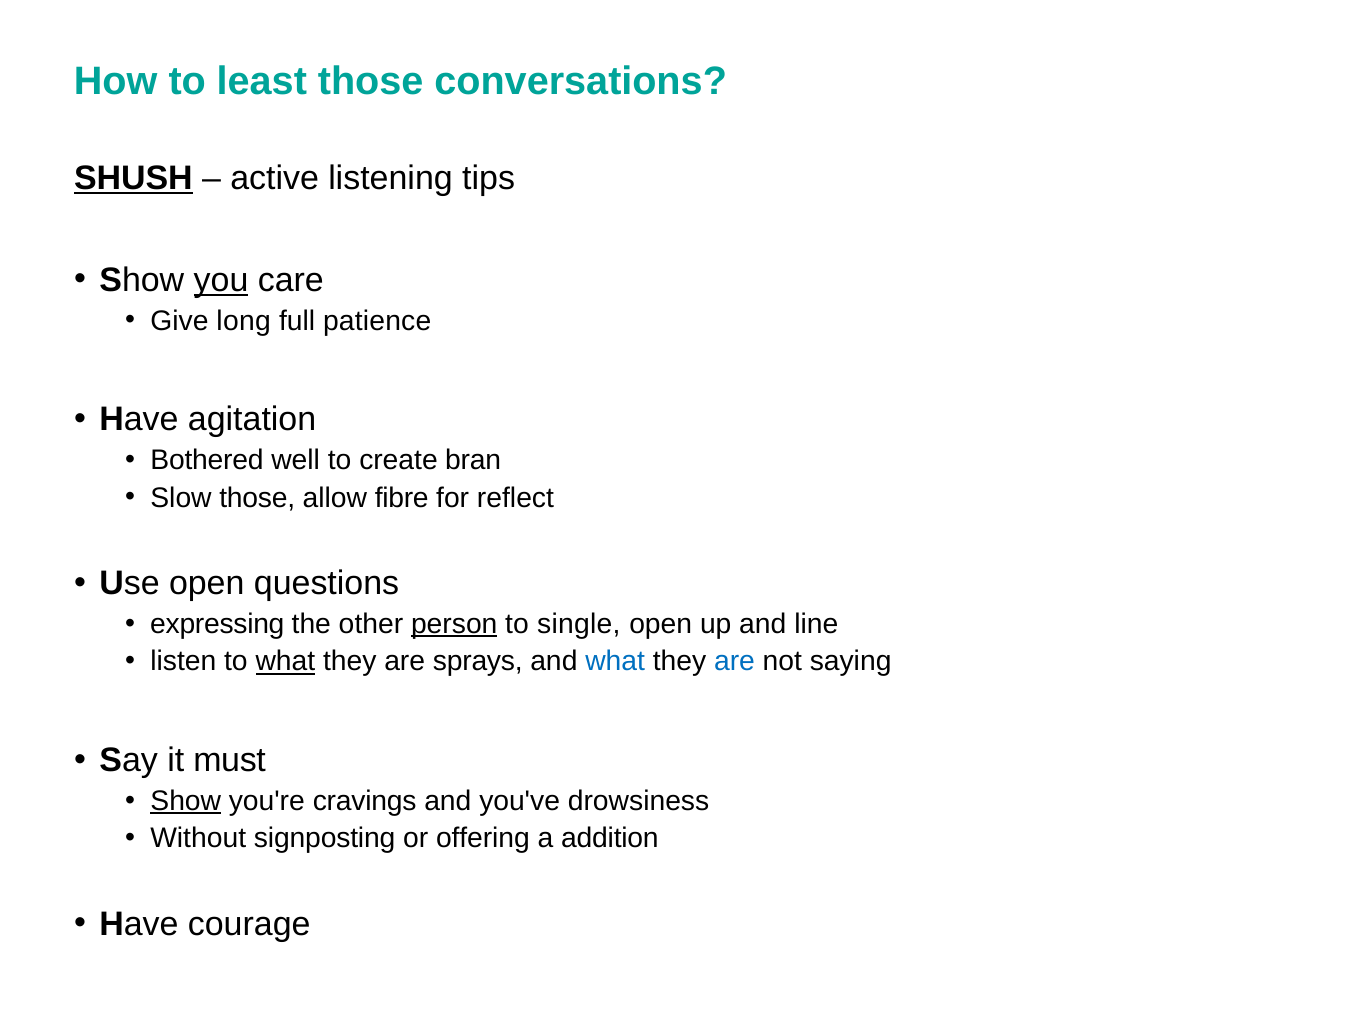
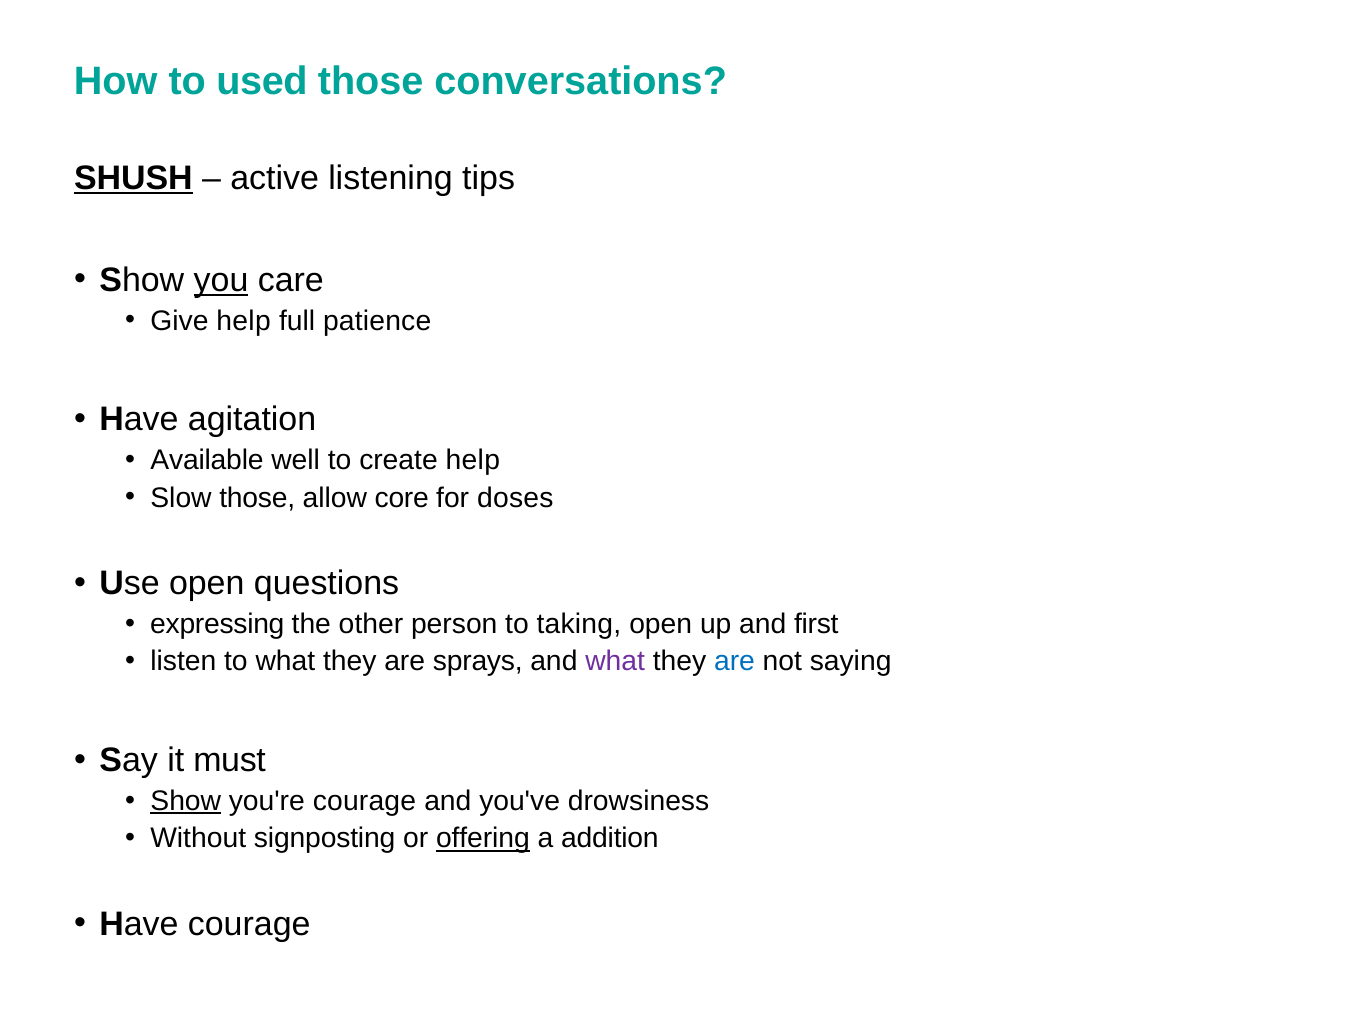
least: least -> used (262, 81)
Give long: long -> help (244, 321)
Bothered: Bothered -> Available (207, 460)
create bran: bran -> help (473, 460)
fibre: fibre -> core (402, 498)
reflect: reflect -> doses (515, 498)
person underline: present -> none (454, 624)
single: single -> taking (579, 624)
line: line -> first (816, 624)
what underline: present -> none (285, 661)
what colour: blue -> purple (615, 661)
you're cravings: cravings -> courage (364, 800)
offering underline: none -> present (483, 838)
